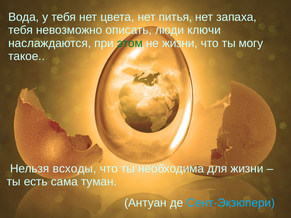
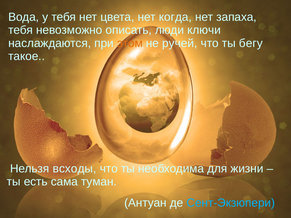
питья: питья -> когда (175, 17)
этом colour: green -> orange (130, 43)
не жизни: жизни -> ручей (180, 43)
могу: могу -> бегу (251, 43)
